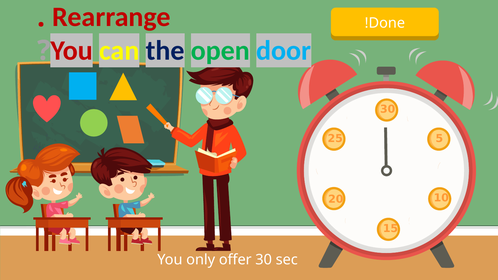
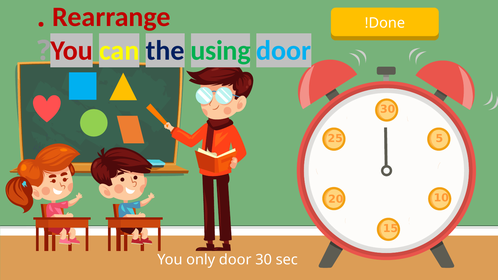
open: open -> using (221, 51)
only offer: offer -> door (235, 260)
